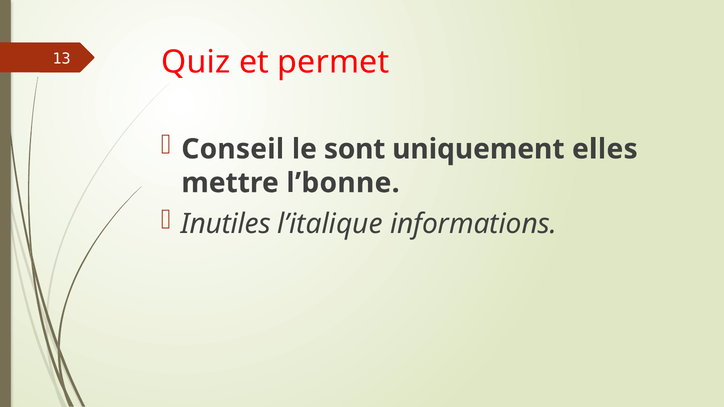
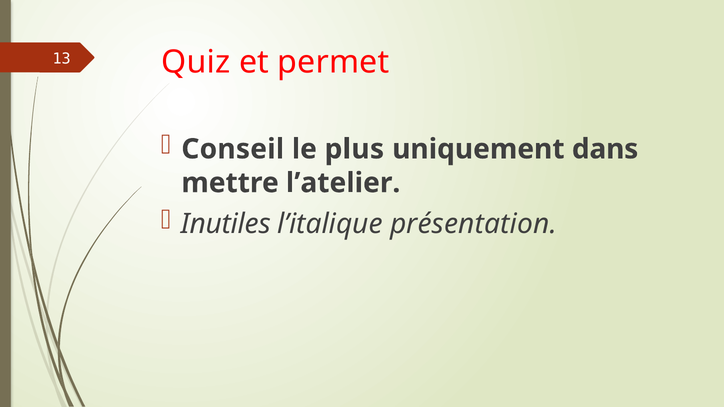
sont: sont -> plus (354, 149)
elles: elles -> dans (605, 149)
l’bonne: l’bonne -> l’atelier (343, 183)
informations: informations -> présentation (473, 224)
